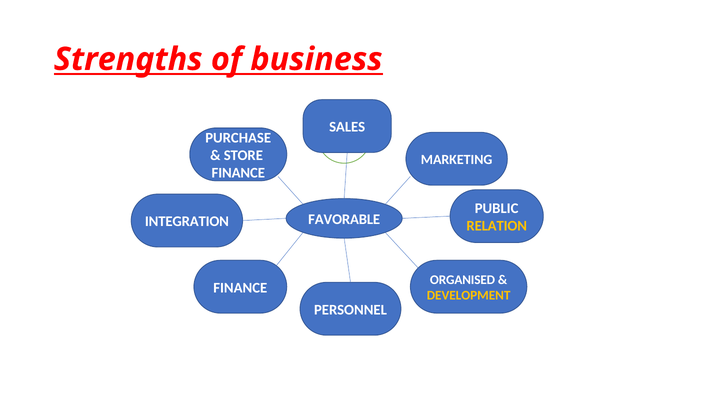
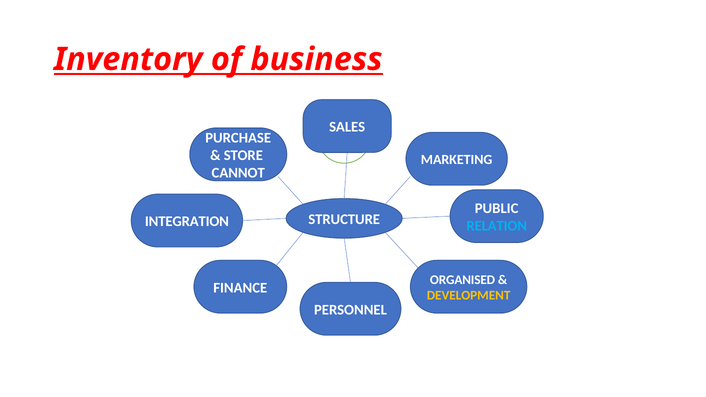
Strengths: Strengths -> Inventory (128, 59)
FINANCE: FINANCE -> CANNOT (238, 173)
FAVORABLE: FAVORABLE -> STRUCTURE (344, 219)
RELATION colour: yellow -> light blue (497, 226)
